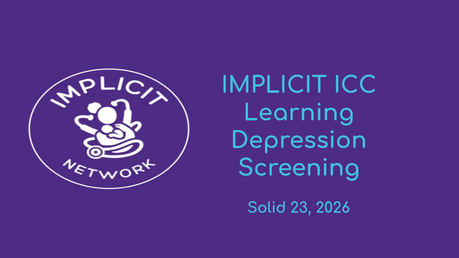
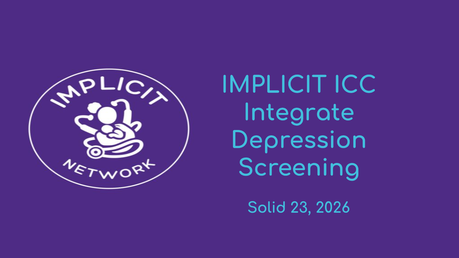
Learning: Learning -> Integrate (299, 113)
